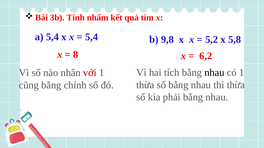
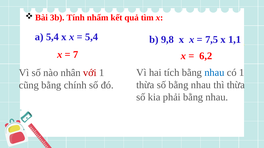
5,2: 5,2 -> 7,5 (212, 40)
5,8: 5,8 -> 1,1 (235, 40)
8: 8 -> 7 (76, 55)
nhau colour: black -> blue (214, 73)
